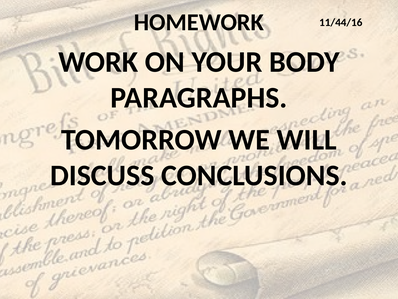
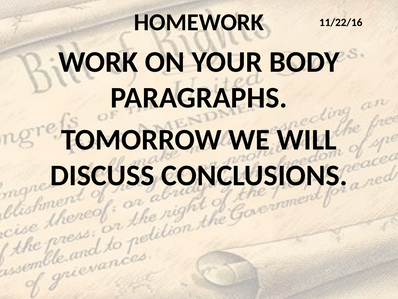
11/44/16: 11/44/16 -> 11/22/16 (341, 22)
